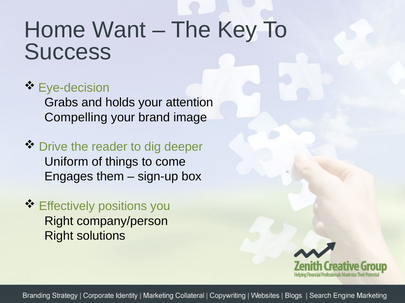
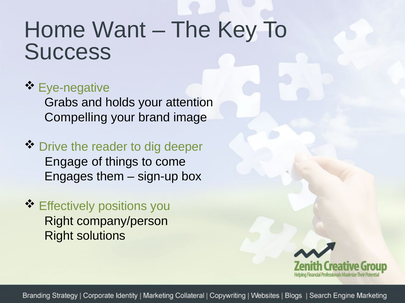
Eye-decision: Eye-decision -> Eye-negative (74, 88)
Uniform: Uniform -> Engage (66, 162)
